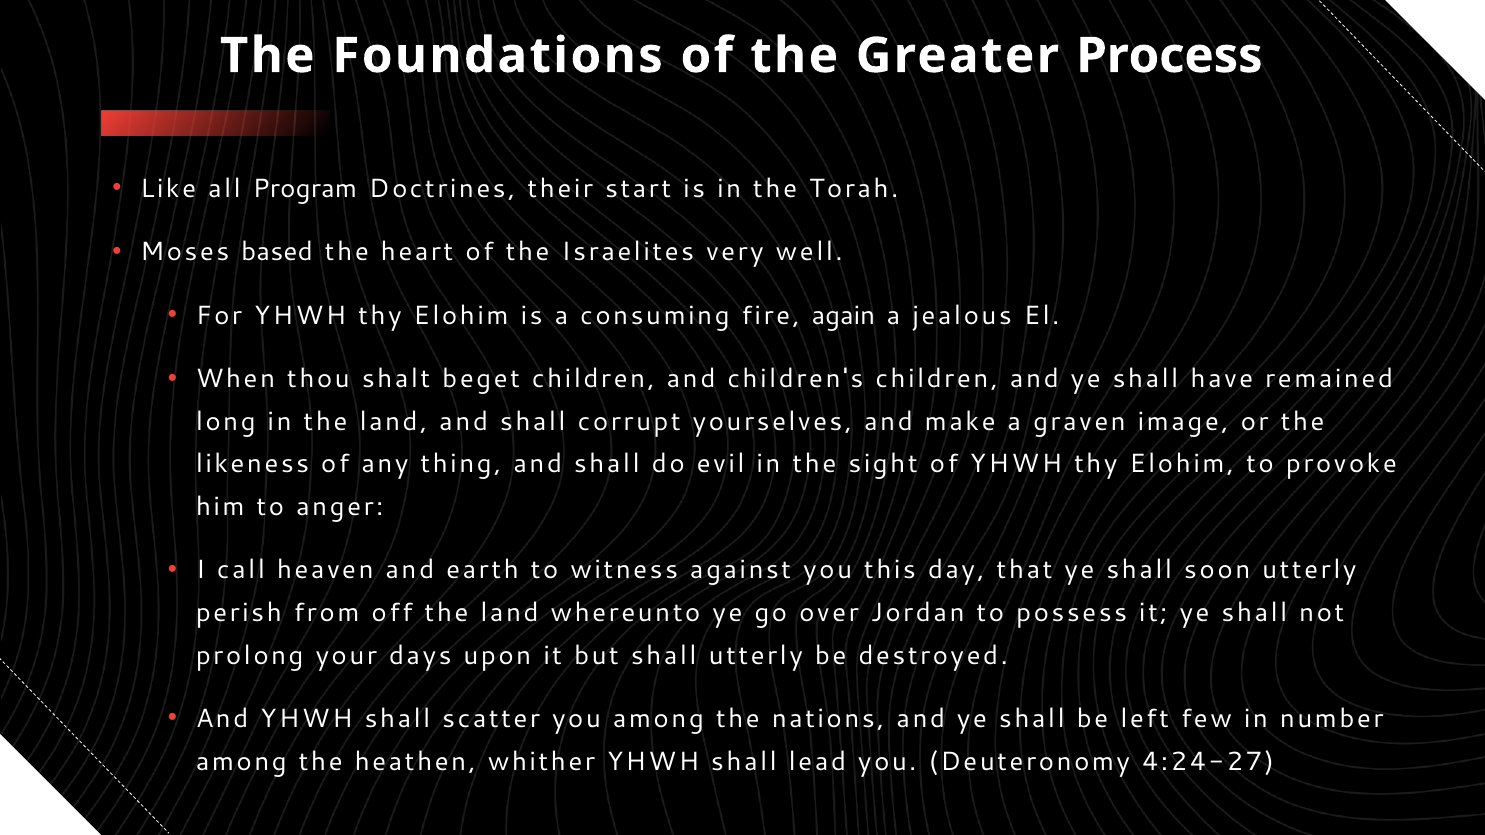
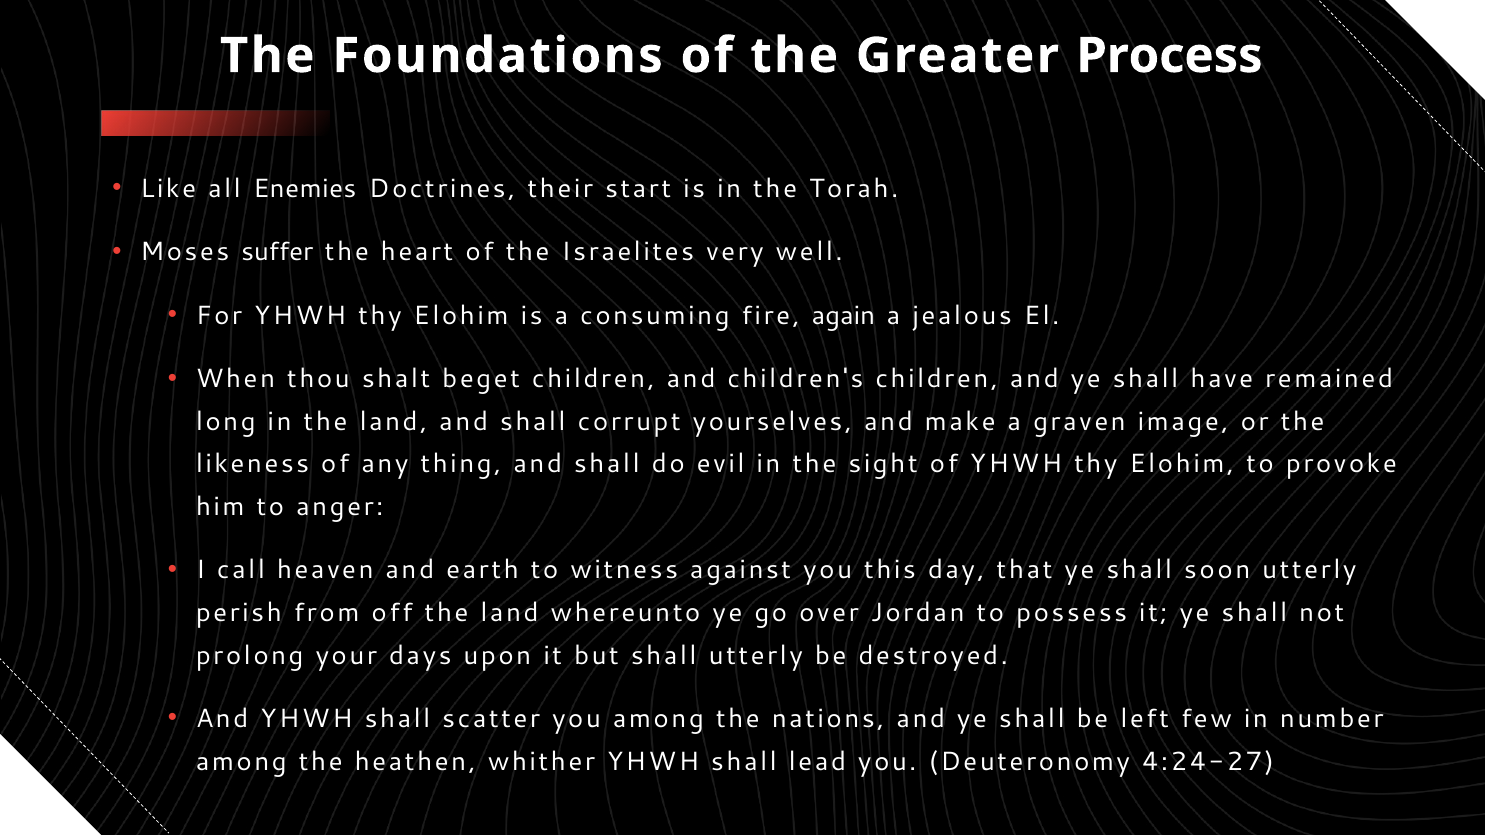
Program: Program -> Enemies (305, 189)
based: based -> suffer (277, 252)
